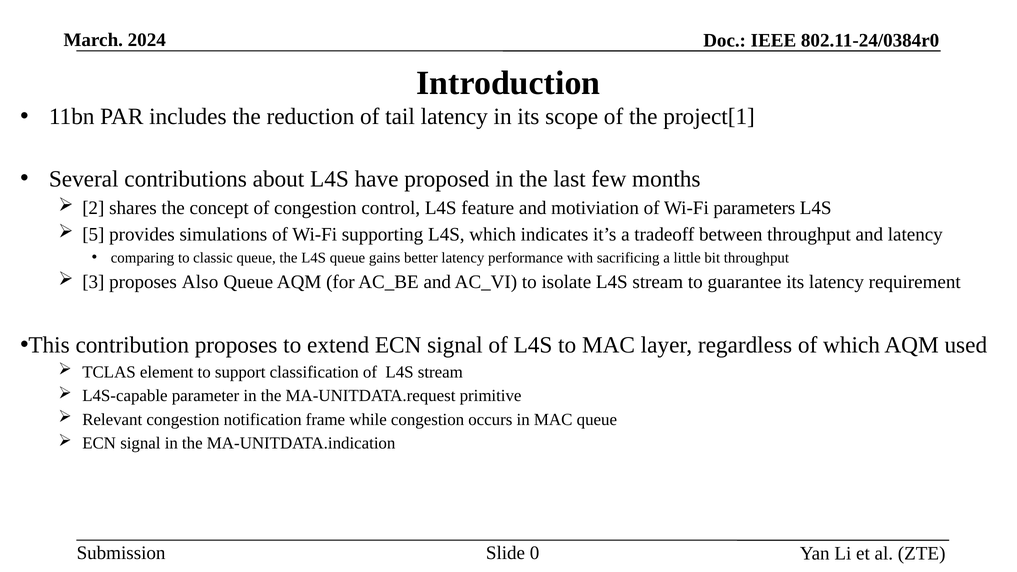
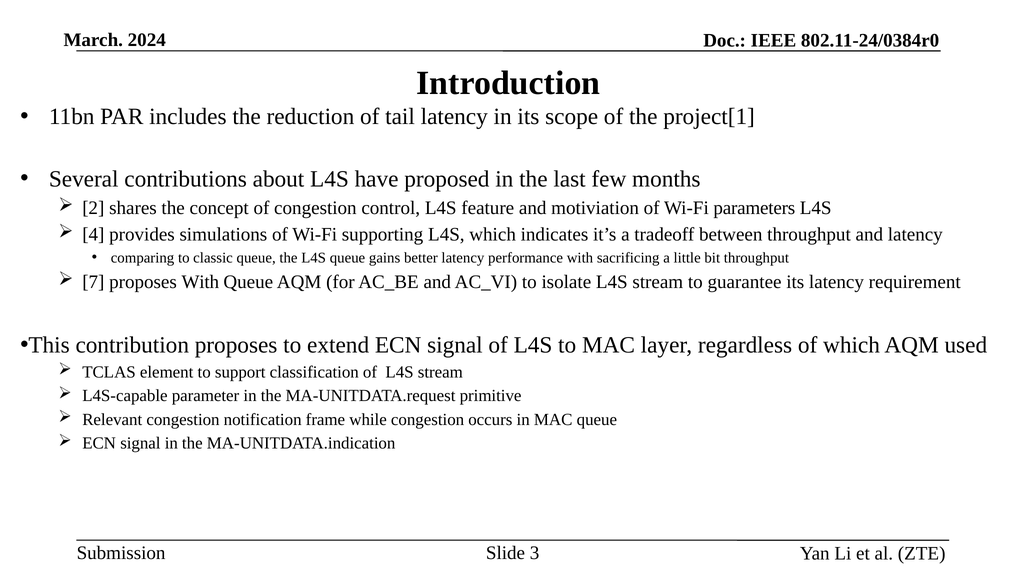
5: 5 -> 4 (93, 235)
3: 3 -> 7 (93, 282)
proposes Also: Also -> With (200, 282)
0: 0 -> 3 (535, 553)
